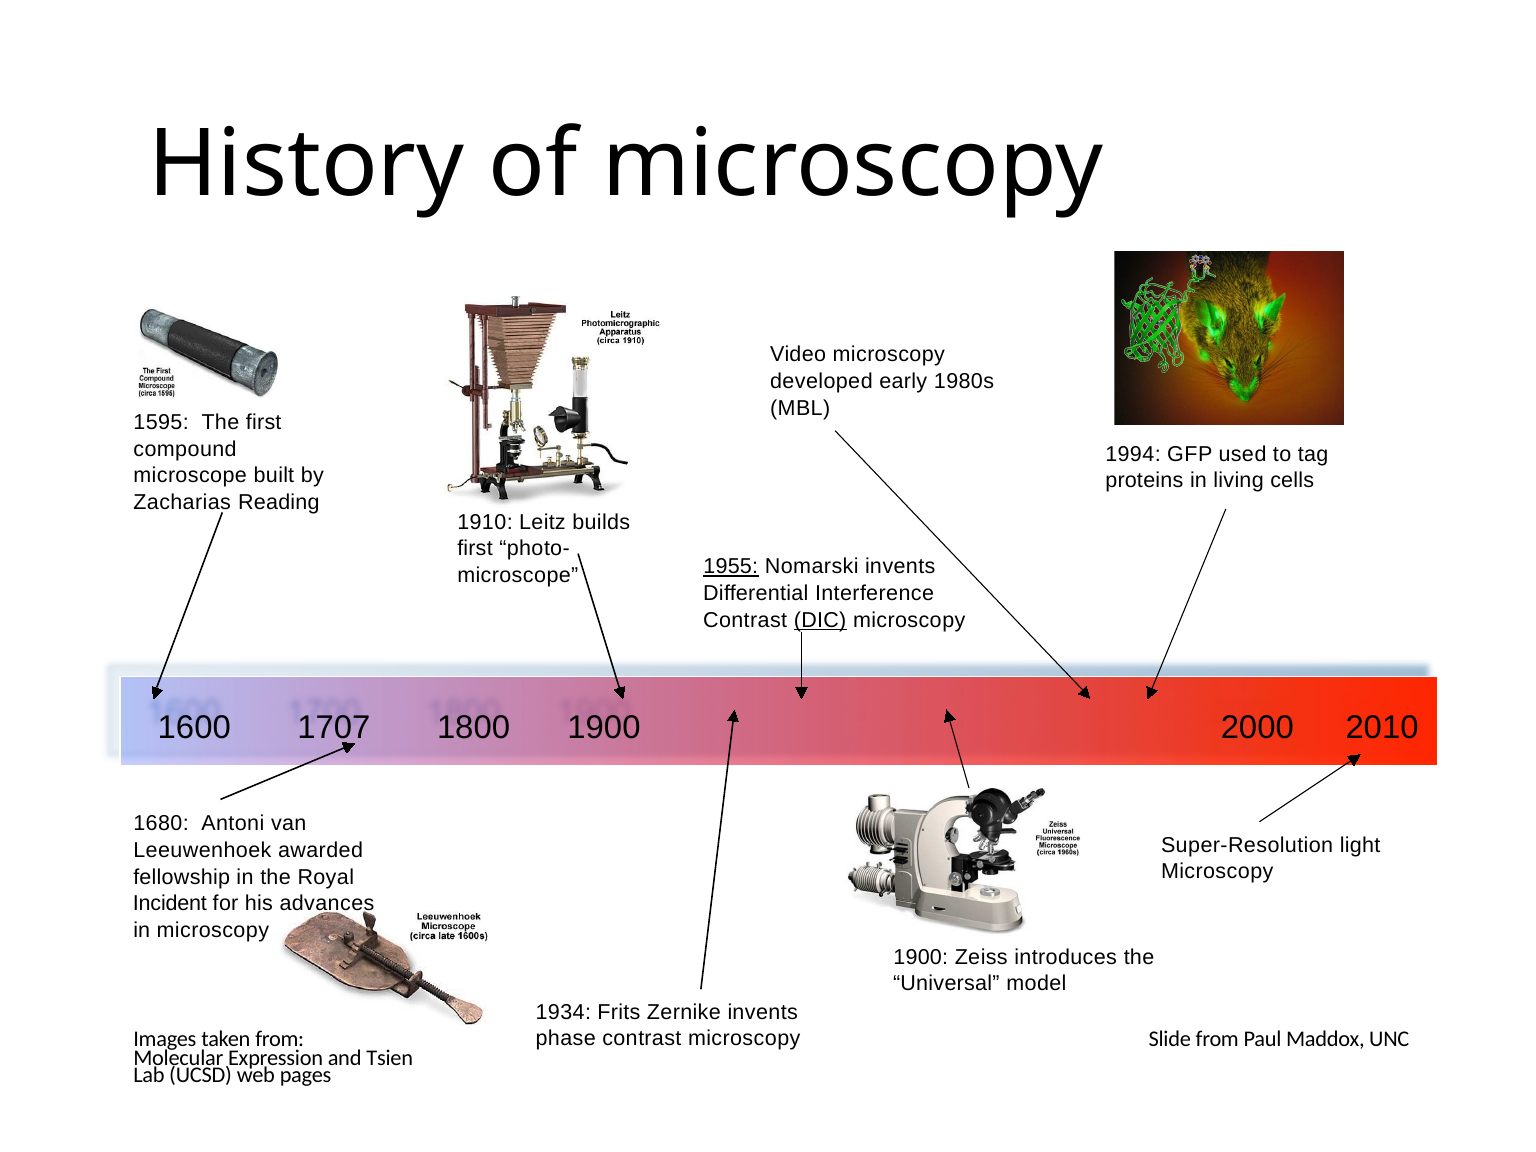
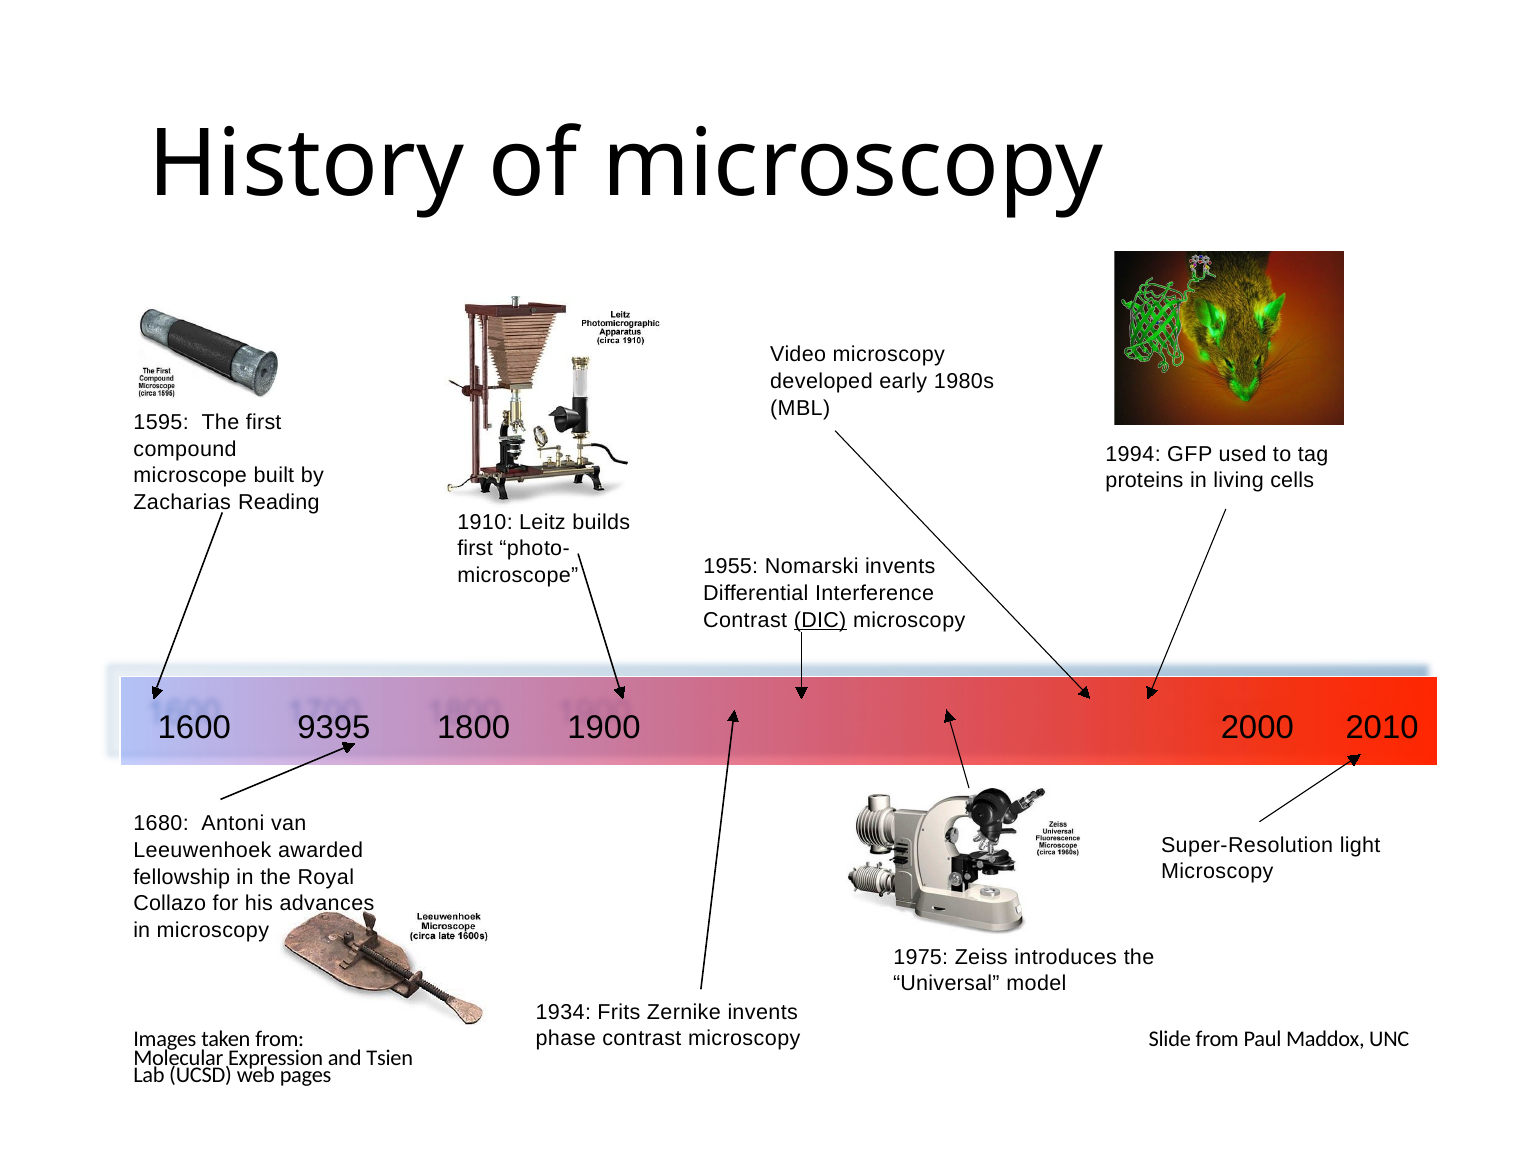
1955 underline: present -> none (731, 567)
1707: 1707 -> 9395 (334, 728)
Incident: Incident -> Collazo (170, 904)
1900: 1900 -> 1975 (921, 957)
